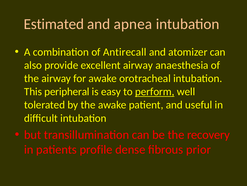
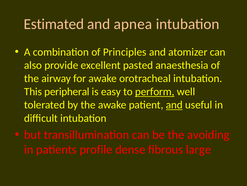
Antirecall: Antirecall -> Principles (125, 52)
excellent airway: airway -> pasted (138, 65)
and underline: none -> present (174, 105)
recovery: recovery -> avoiding (208, 134)
prior: prior -> large (199, 149)
